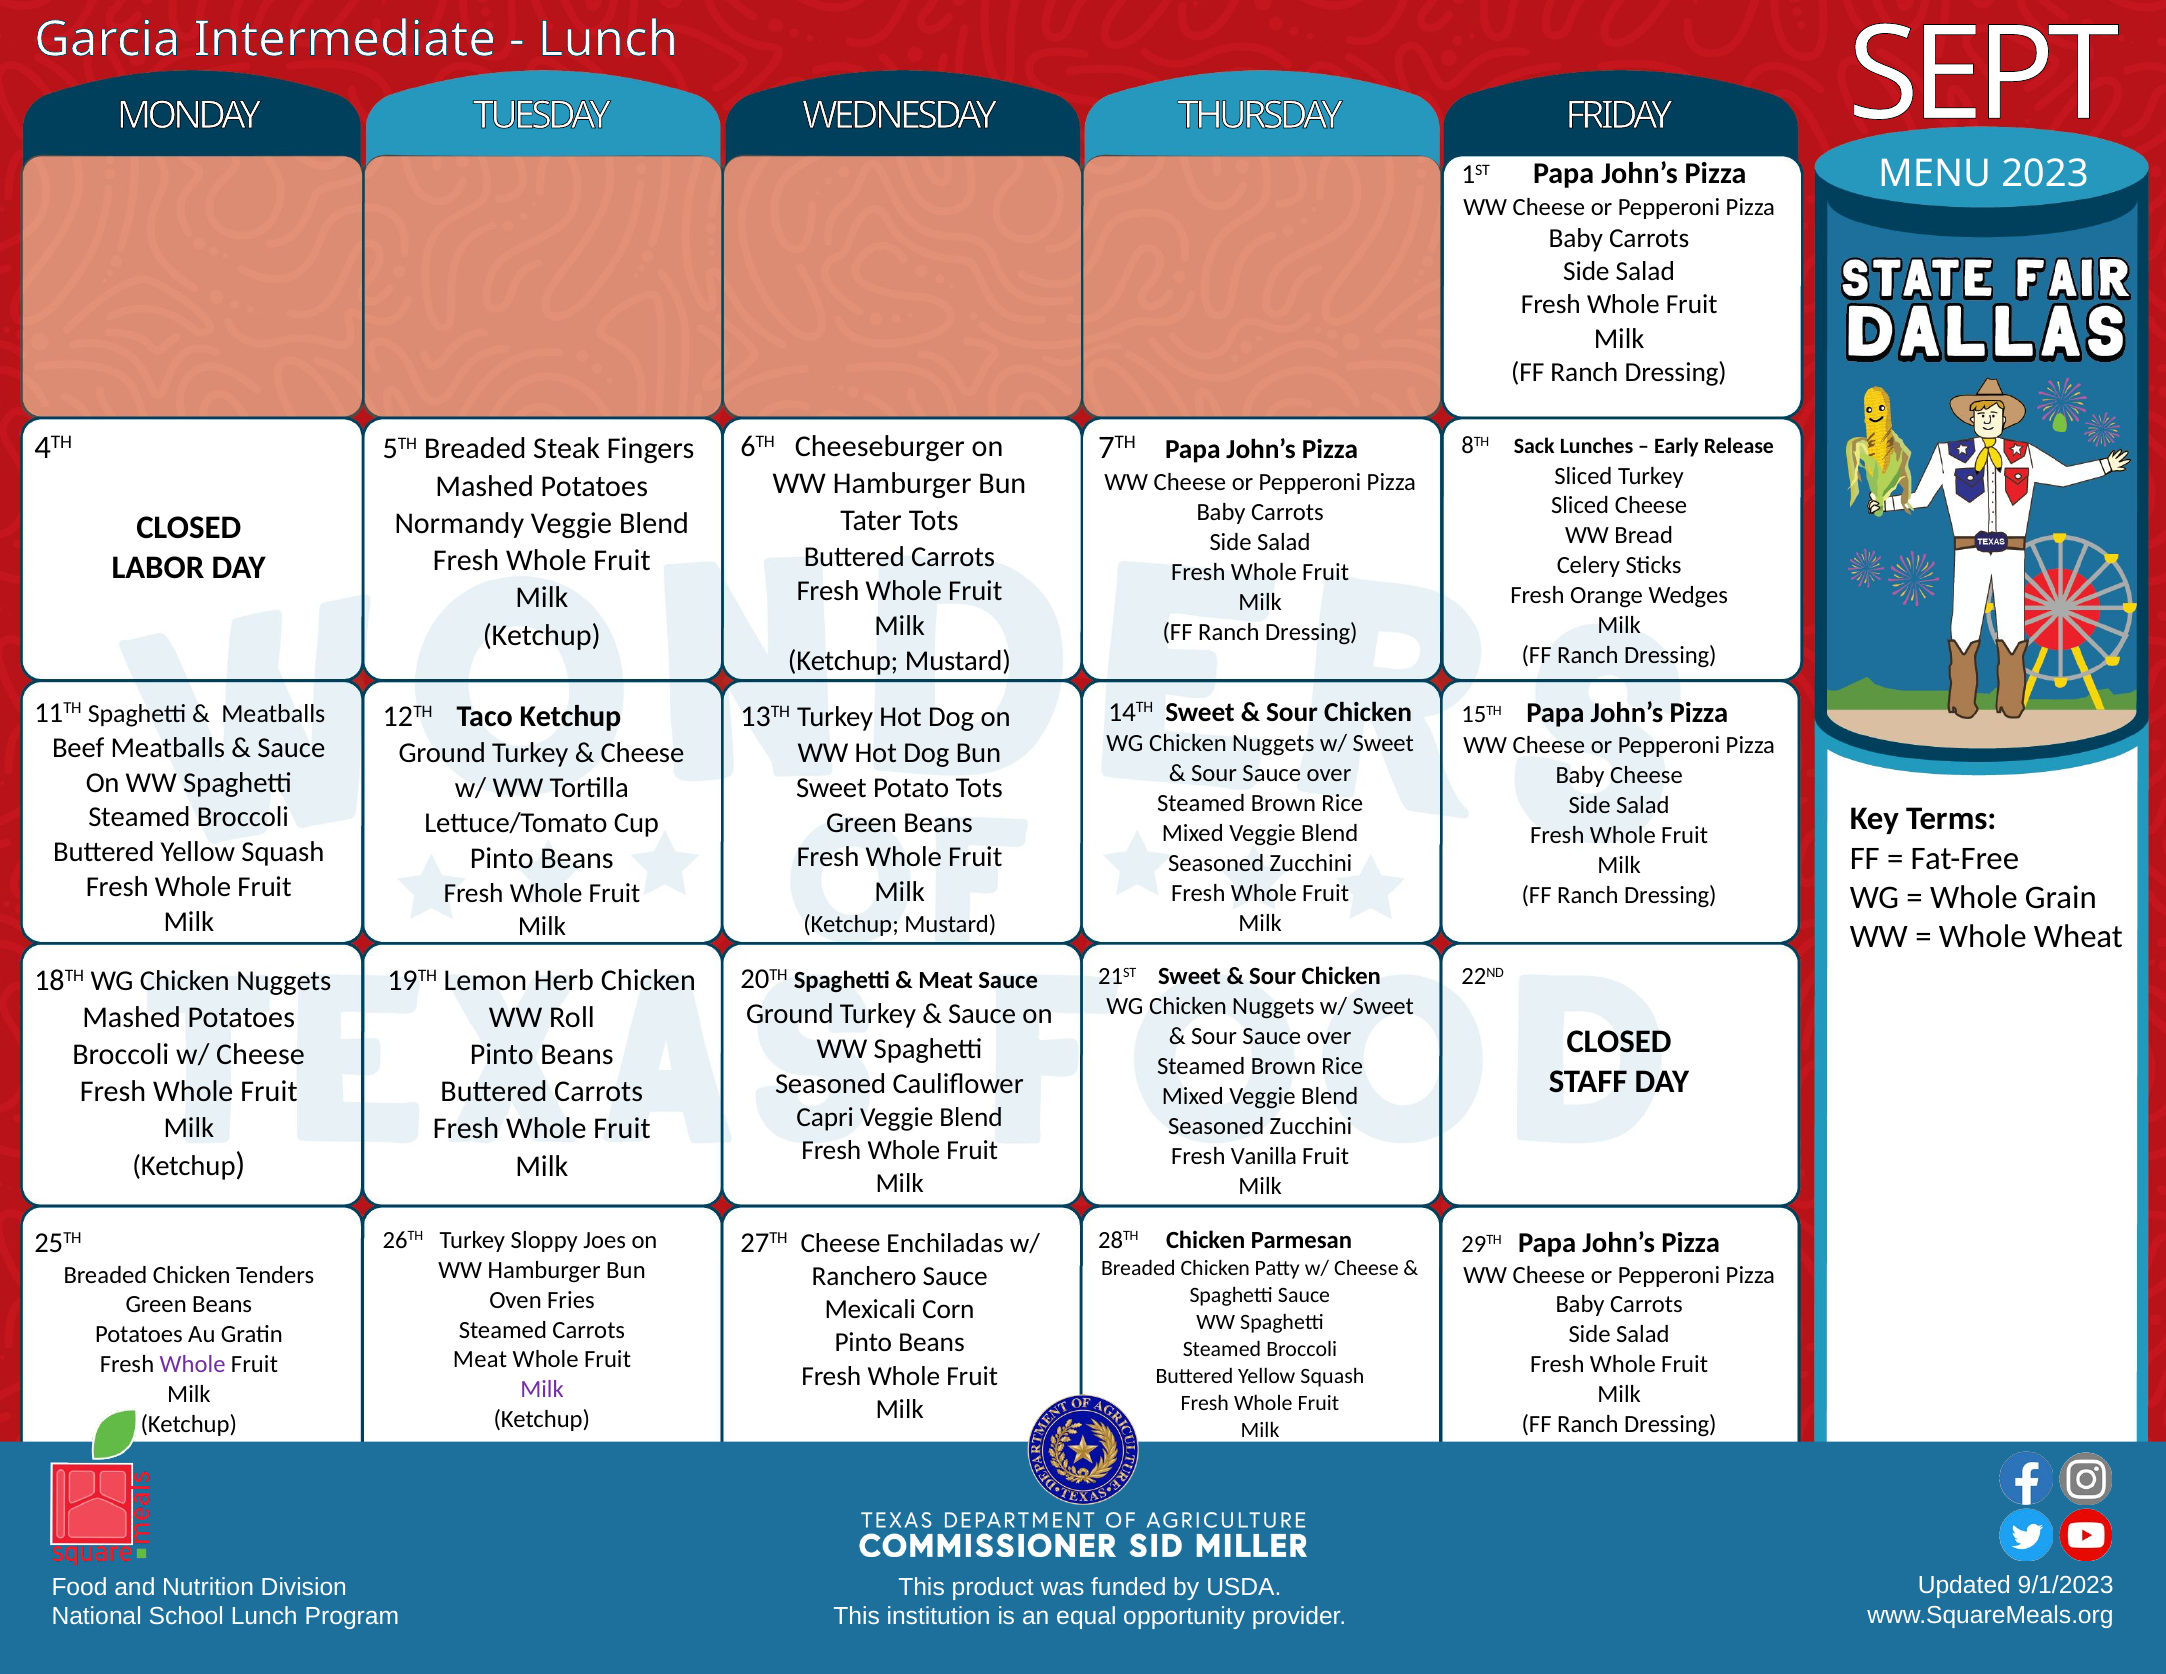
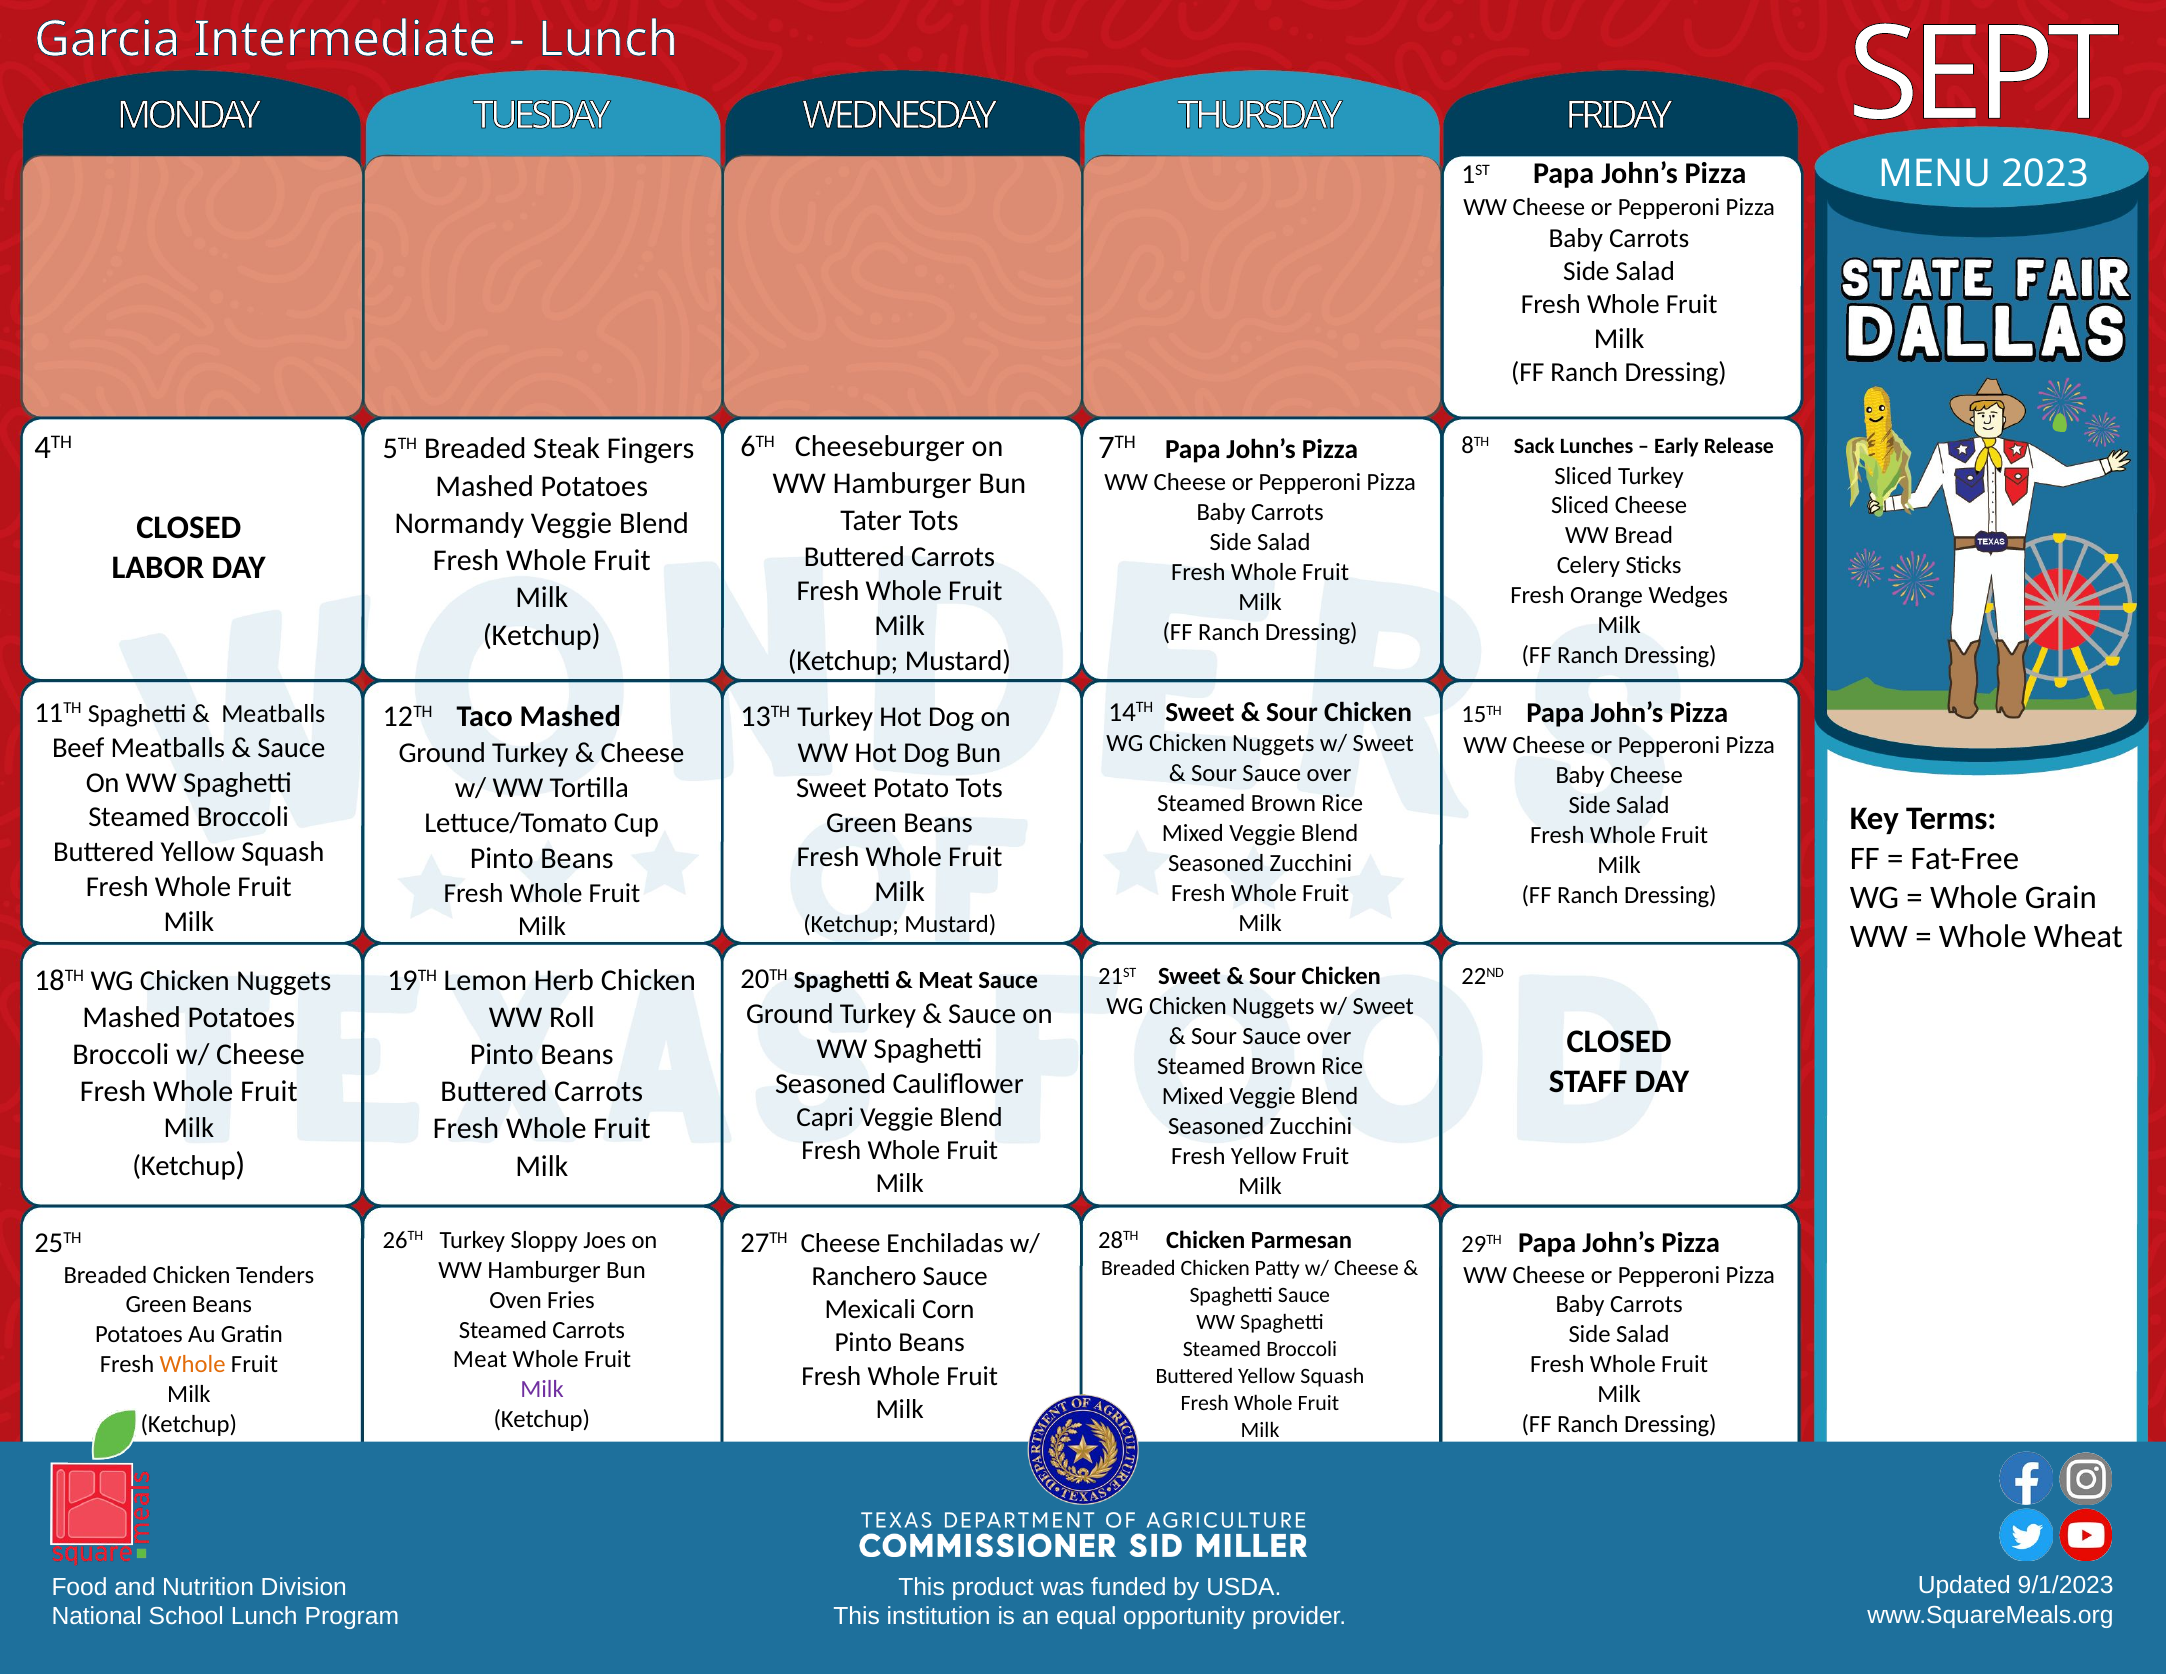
Taco Ketchup: Ketchup -> Mashed (570, 716)
Fresh Vanilla: Vanilla -> Yellow (1264, 1156)
Whole colour: purple -> orange (193, 1364)
